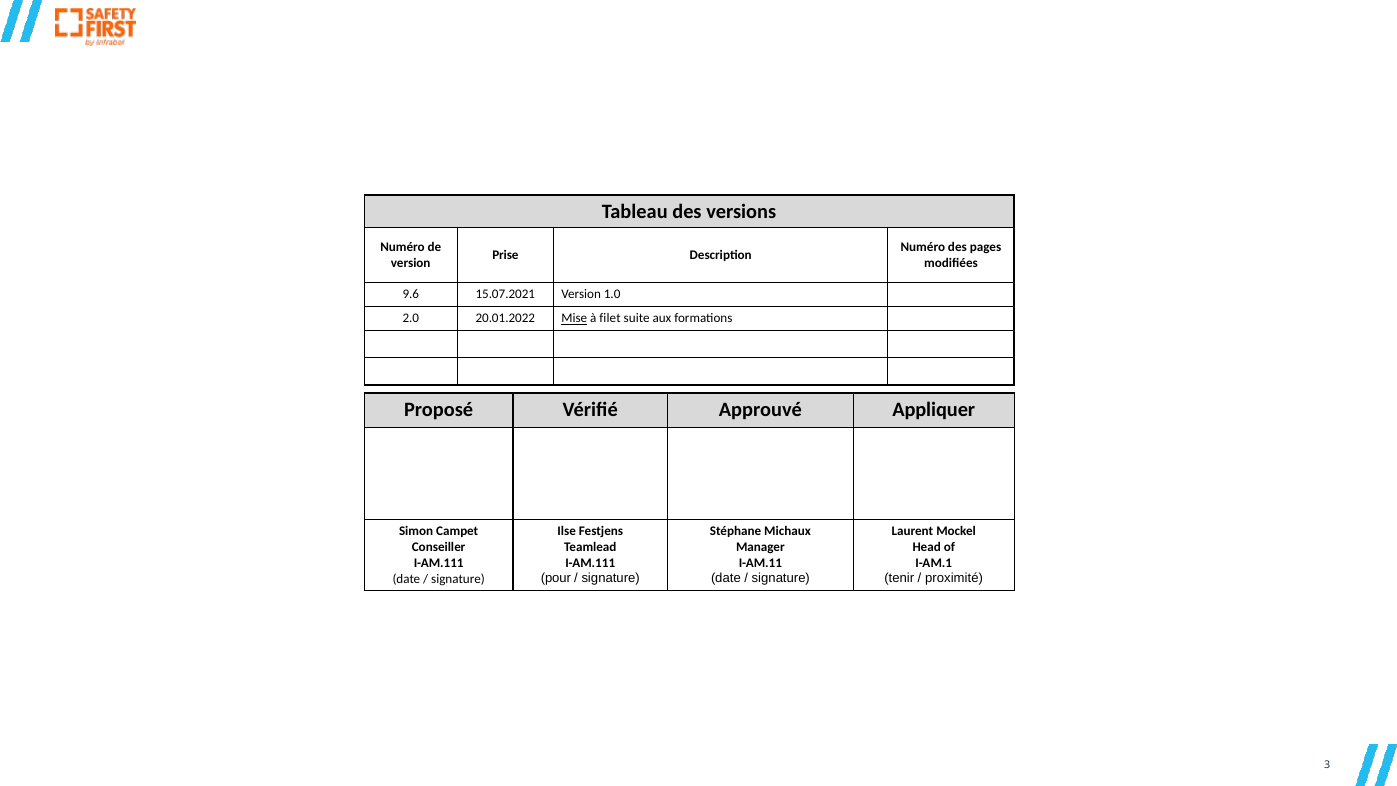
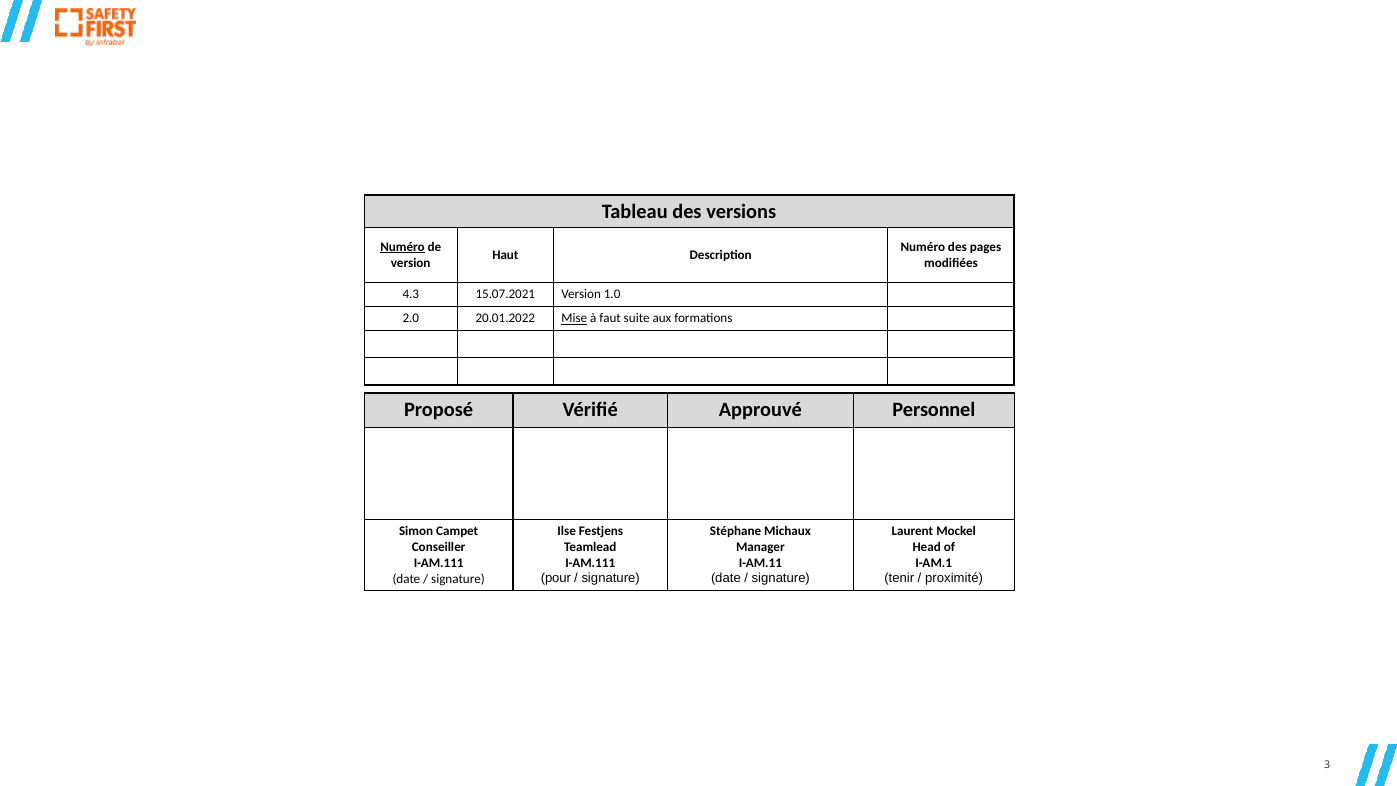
Numéro underline: none -> present (403, 247)
Prise: Prise -> Haut (505, 255)
9.6: 9.6 -> 4.3 (411, 295)
filet: filet -> faut (610, 318)
Appliquer: Appliquer -> Personnel (934, 409)
